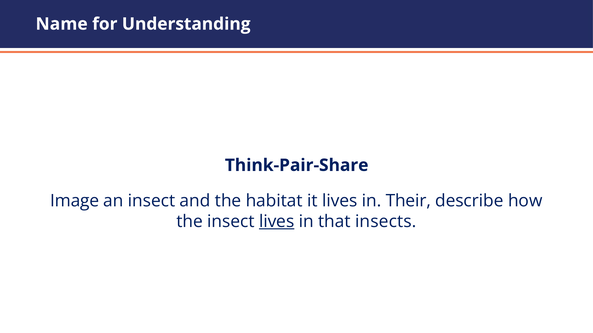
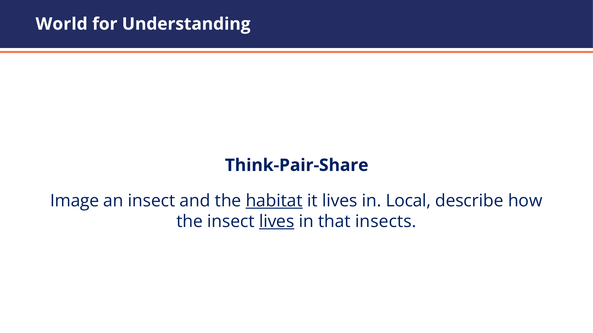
Name: Name -> World (62, 24)
habitat underline: none -> present (274, 201)
Their: Their -> Local (408, 201)
